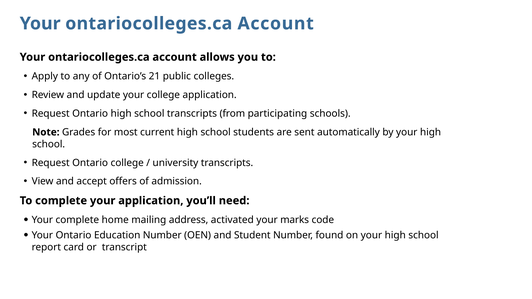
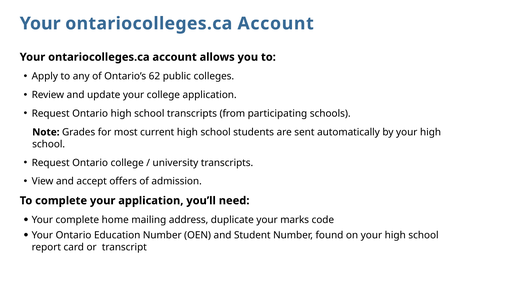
21: 21 -> 62 (154, 76)
activated: activated -> duplicate (232, 220)
